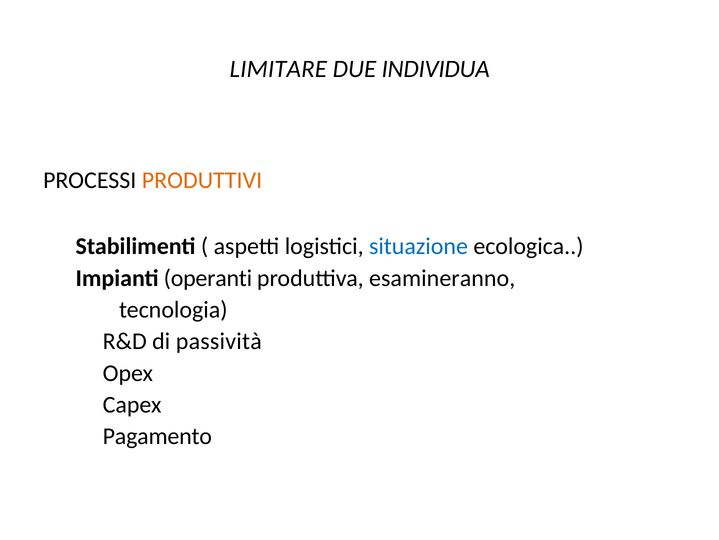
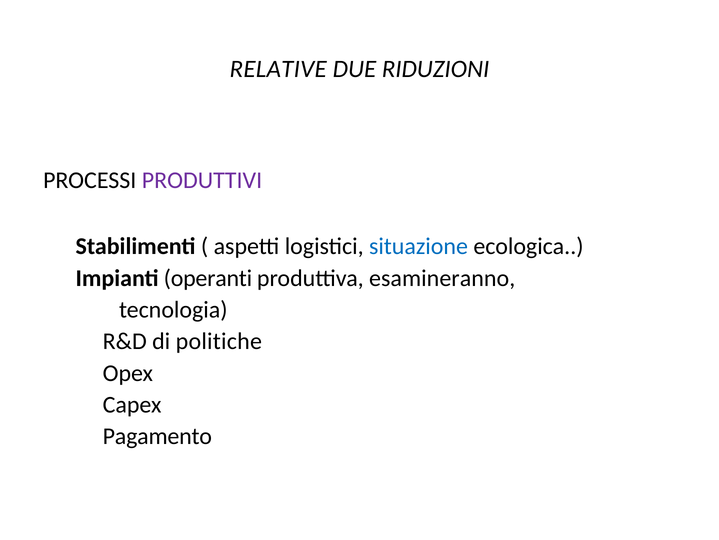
LIMITARE: LIMITARE -> RELATIVE (278, 69)
INDIVIDUA: INDIVIDUA -> RIDUZIONI (436, 69)
PRODUTTIVI colour: orange -> purple (202, 180)
passività: passività -> politiche (219, 341)
